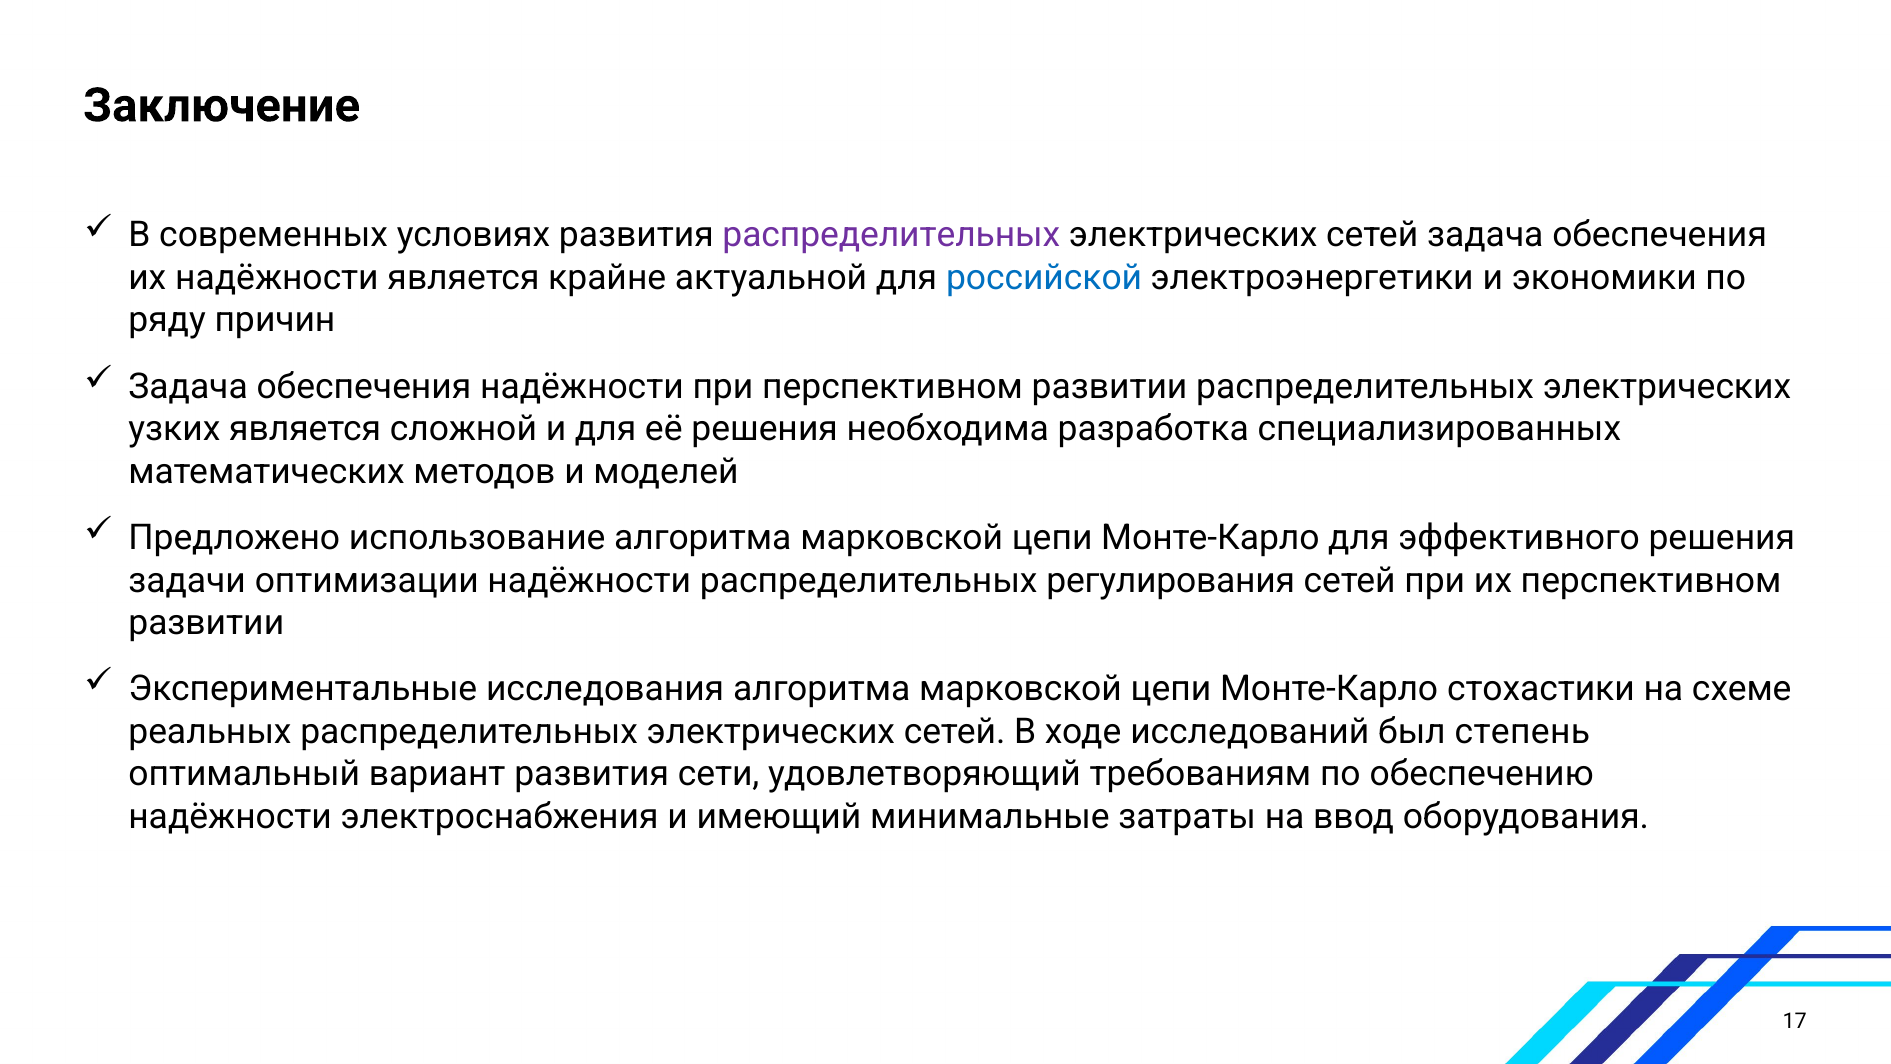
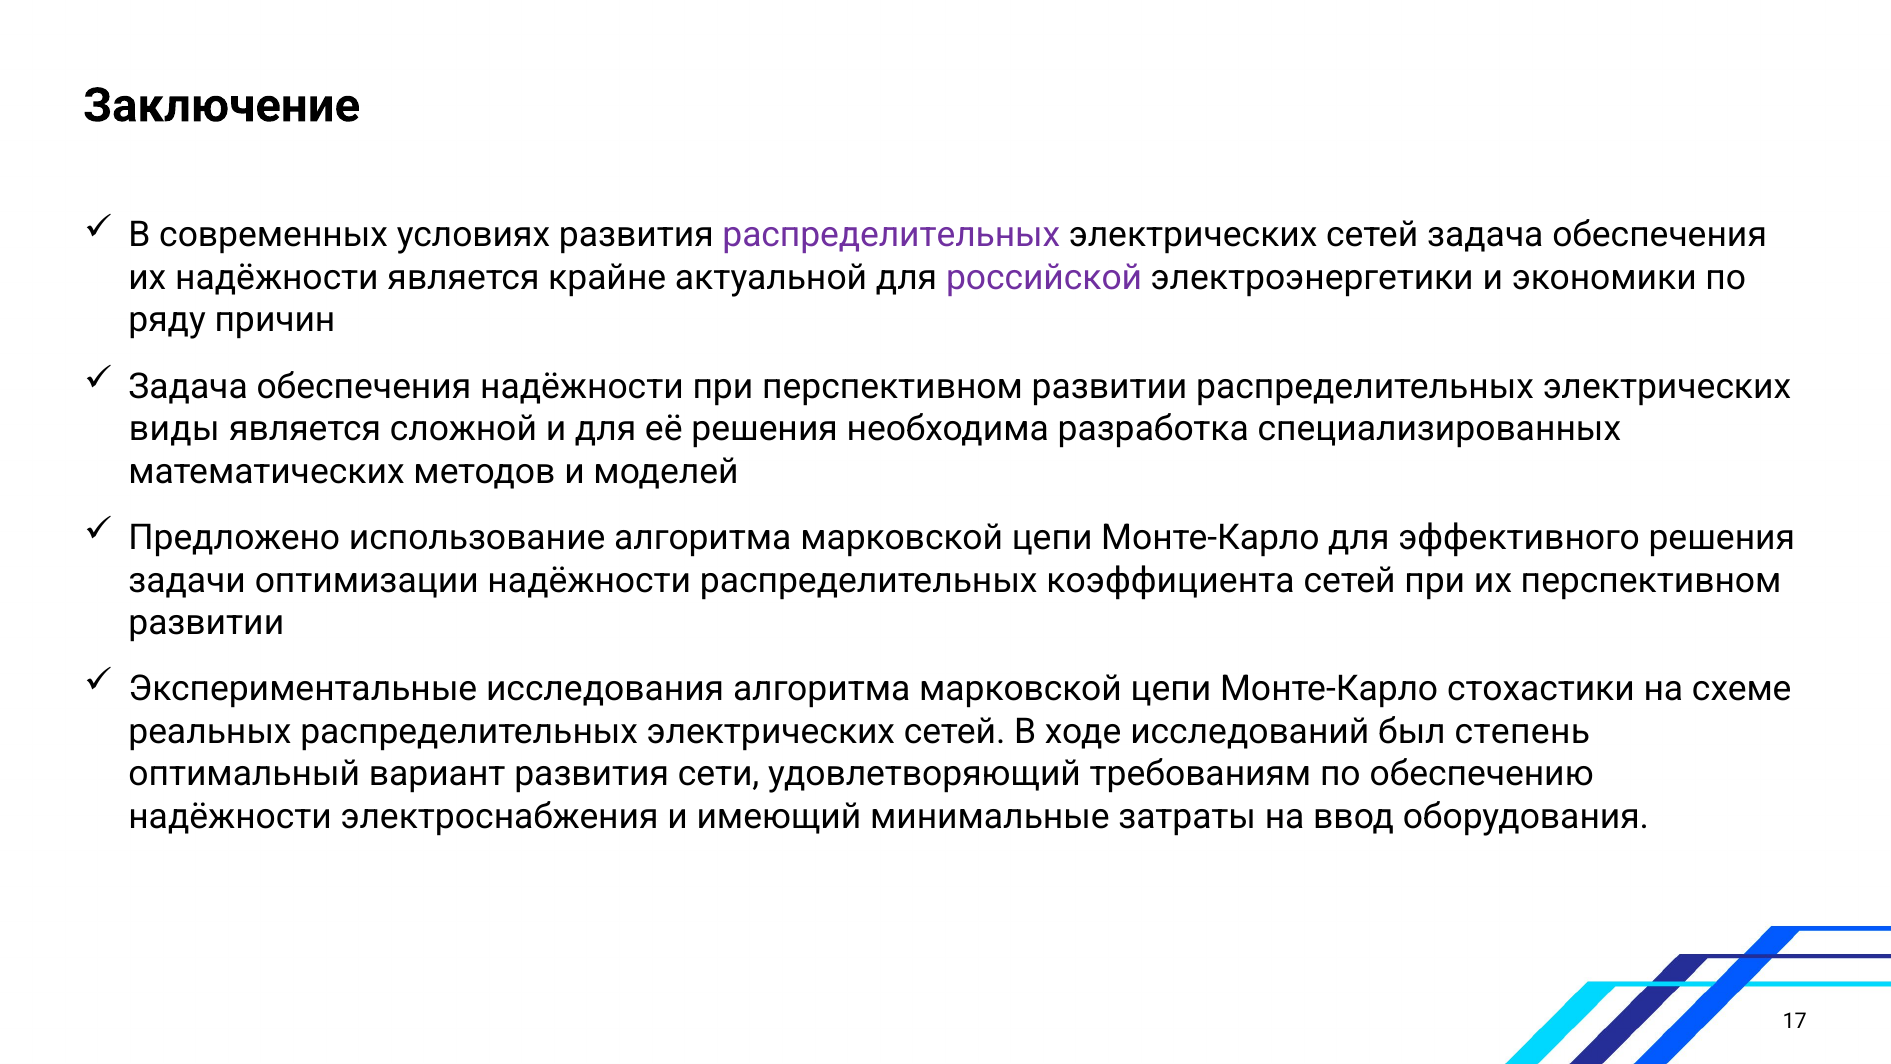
российской colour: blue -> purple (1044, 278)
узких: узких -> виды (174, 429)
регулирования: регулирования -> коэффициента (1171, 580)
